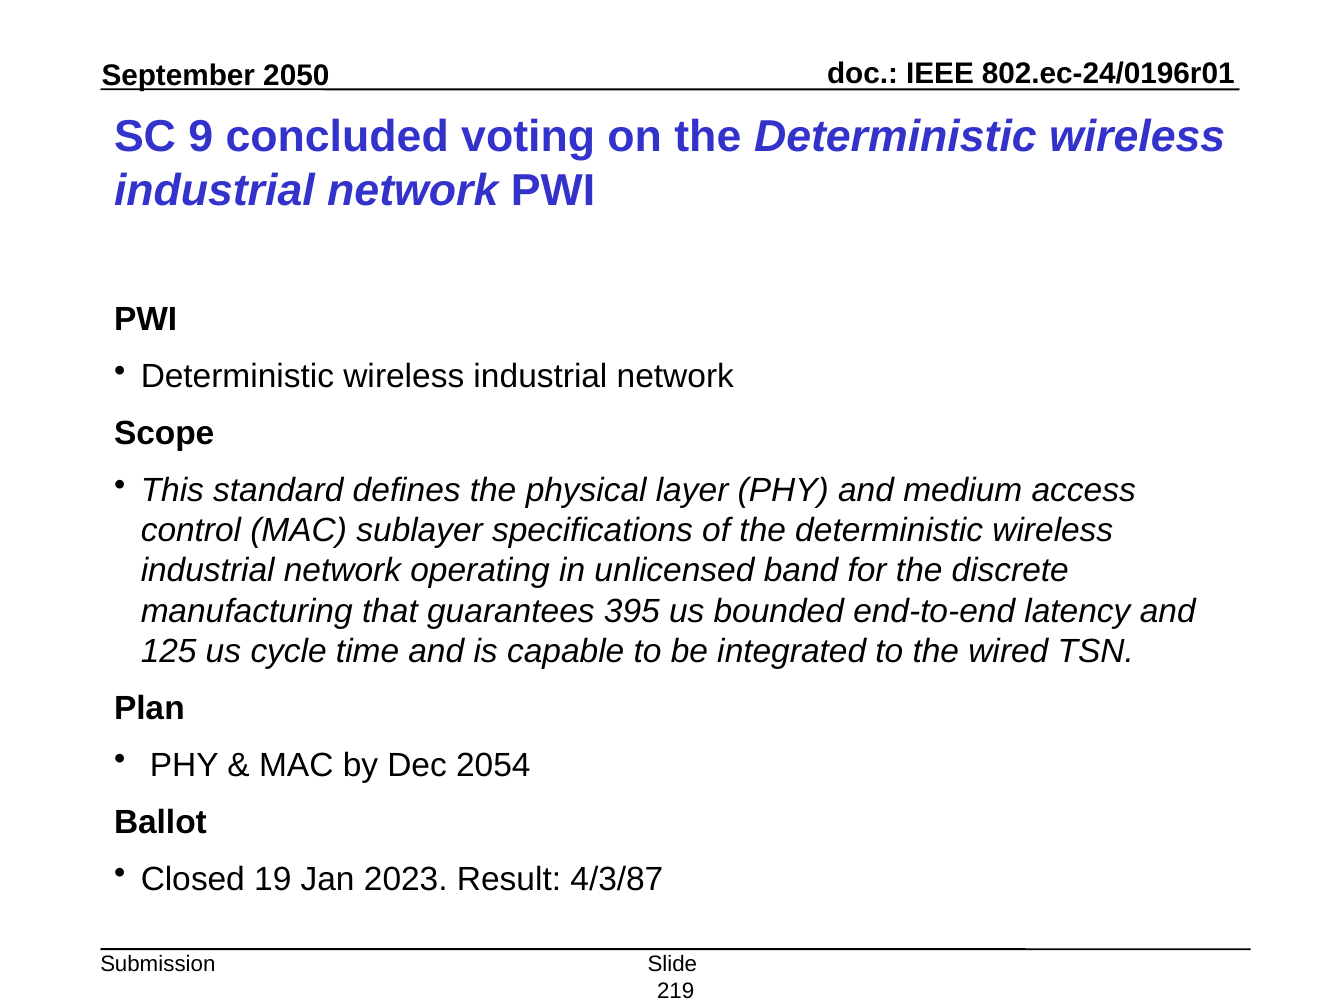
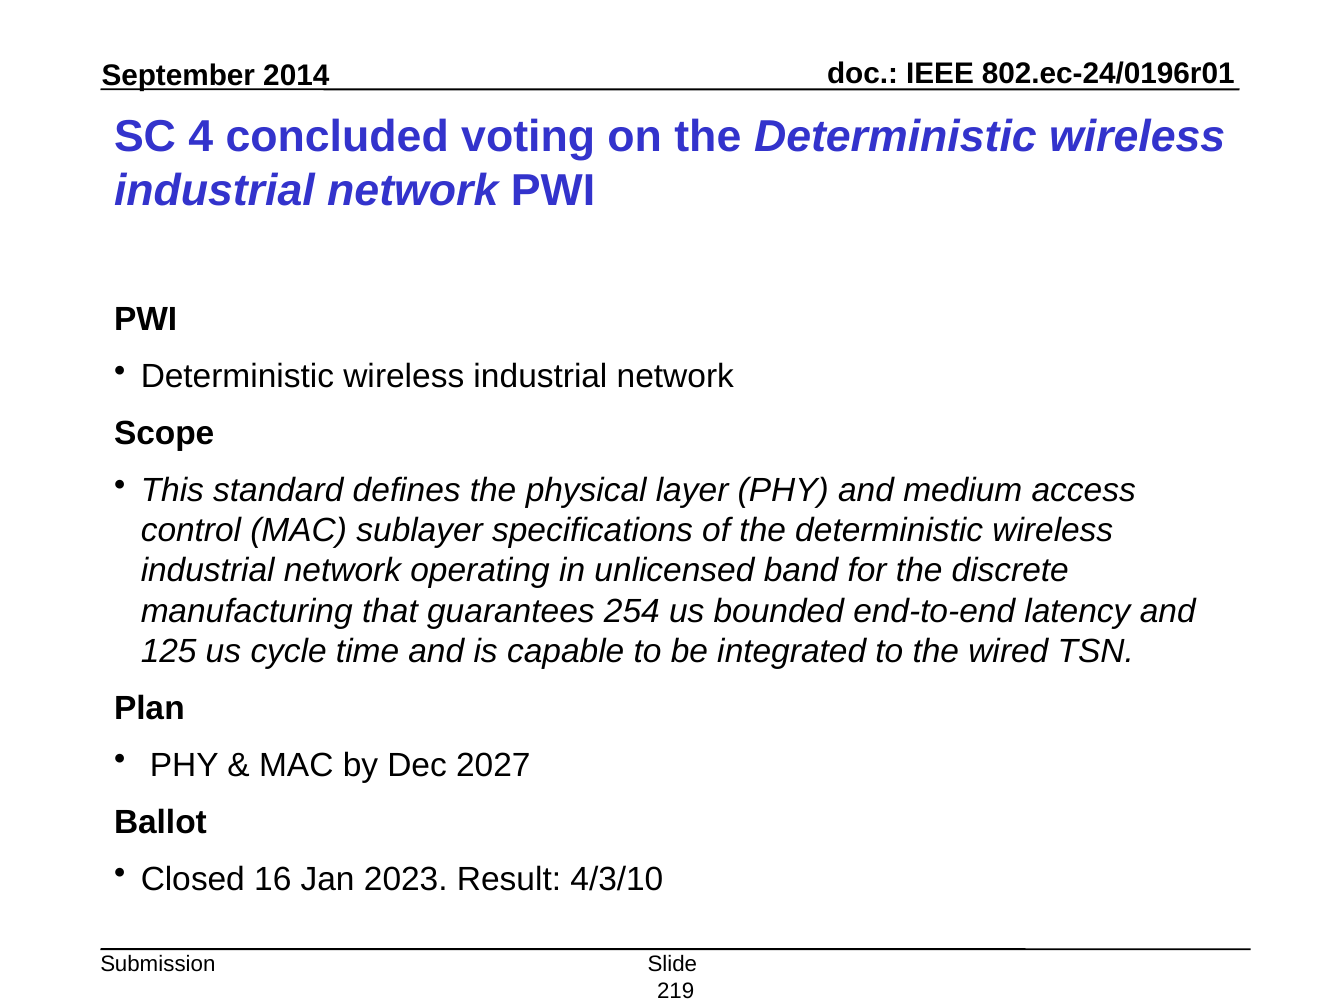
2050: 2050 -> 2014 (296, 76)
9: 9 -> 4 (201, 137)
395: 395 -> 254 (632, 611)
2054: 2054 -> 2027 (493, 765)
19: 19 -> 16 (273, 879)
4/3/87: 4/3/87 -> 4/3/10 (617, 879)
